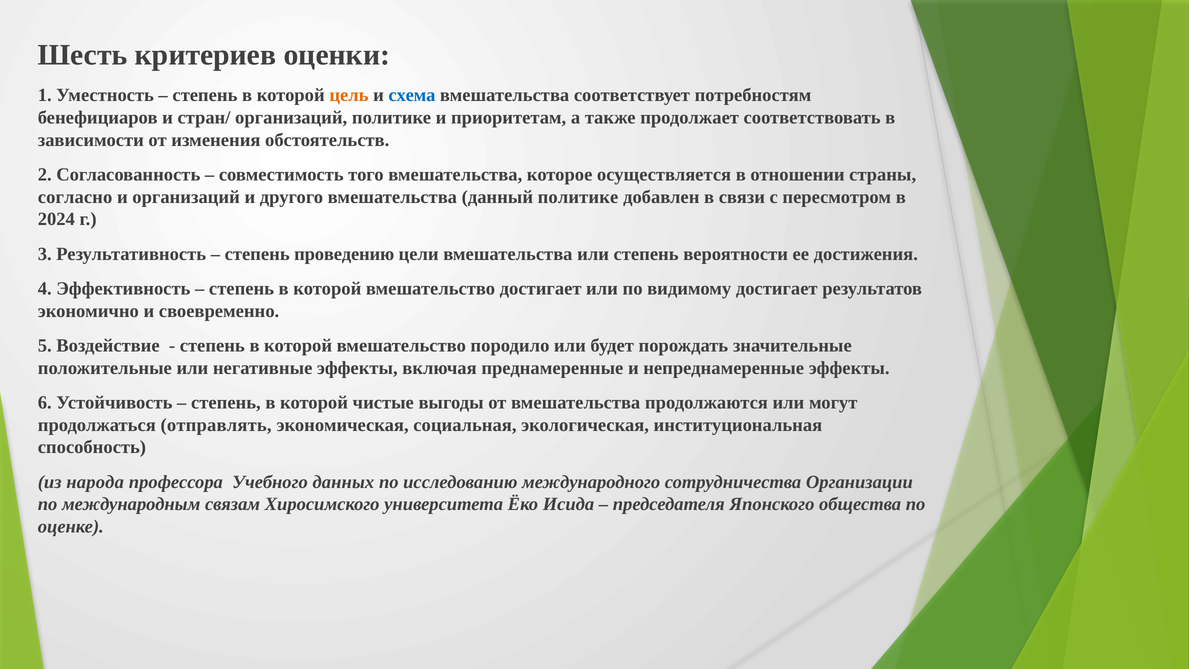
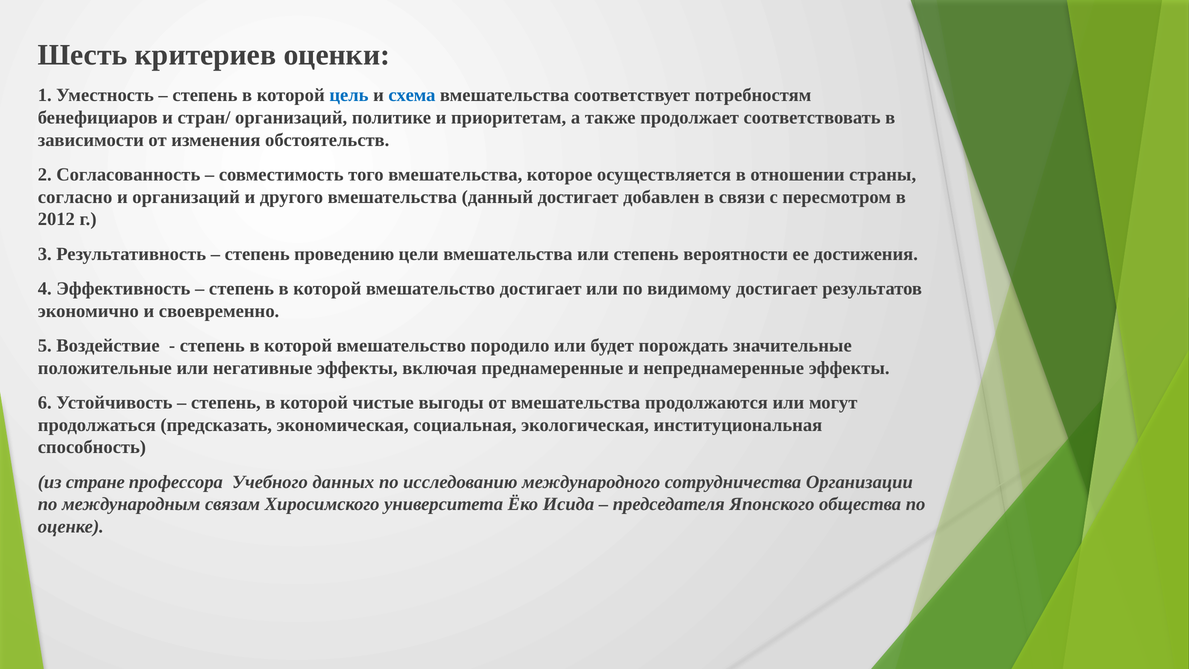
цель colour: orange -> blue (349, 95)
данный политике: политике -> достигает (578, 197)
2024: 2024 -> 2012 (56, 219)
отправлять: отправлять -> предсказать (216, 425)
народа: народа -> стране (95, 482)
